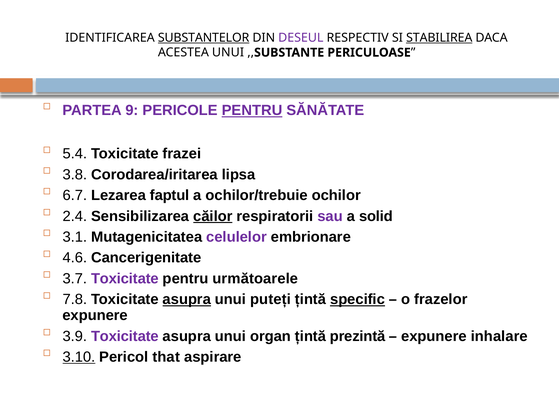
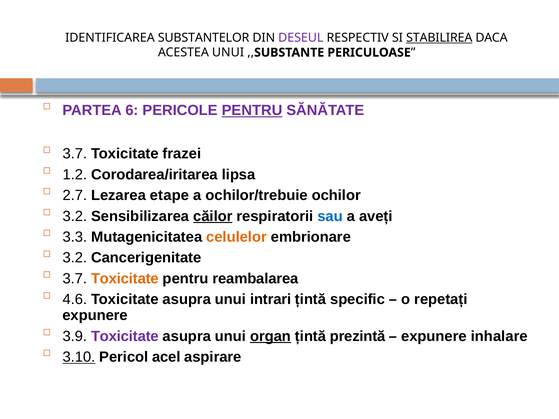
SUBSTANTELOR underline: present -> none (204, 38)
9: 9 -> 6 (132, 110)
5.4: 5.4 -> 3.7 (75, 154)
3.8: 3.8 -> 1.2 (75, 175)
6.7: 6.7 -> 2.7 (75, 195)
faptul: faptul -> etape (170, 195)
2.4: 2.4 -> 3.2 (75, 216)
sau colour: purple -> blue (330, 216)
solid: solid -> aveți (376, 216)
3.1: 3.1 -> 3.3 (75, 237)
celulelor colour: purple -> orange (237, 237)
4.6: 4.6 -> 3.2 (75, 258)
Toxicitate colour: purple -> orange (125, 279)
următoarele: următoarele -> reambalarea (255, 279)
7.8: 7.8 -> 4.6 (75, 300)
asupra underline: present -> none (187, 300)
puteți: puteți -> intrari (271, 300)
specific underline: present -> none (358, 300)
frazelor: frazelor -> repetați (441, 300)
organ underline: none -> present (271, 336)
that: that -> acel (166, 357)
